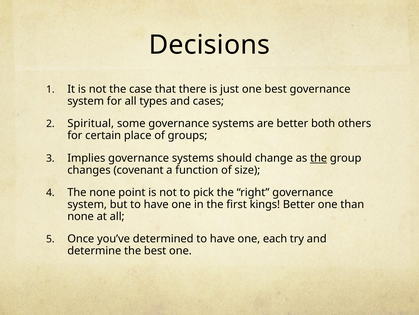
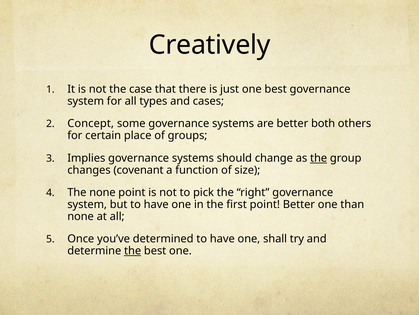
Decisions: Decisions -> Creatively (210, 45)
Spiritual: Spiritual -> Concept (91, 123)
first kings: kings -> point (265, 204)
each: each -> shall (275, 238)
the underline: none -> present (133, 250)
